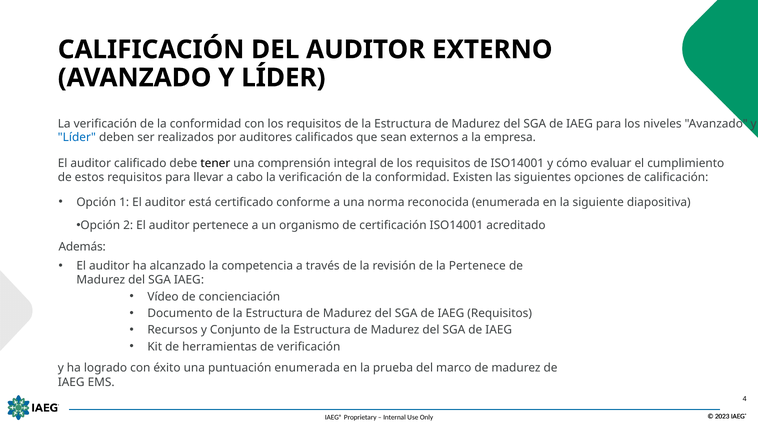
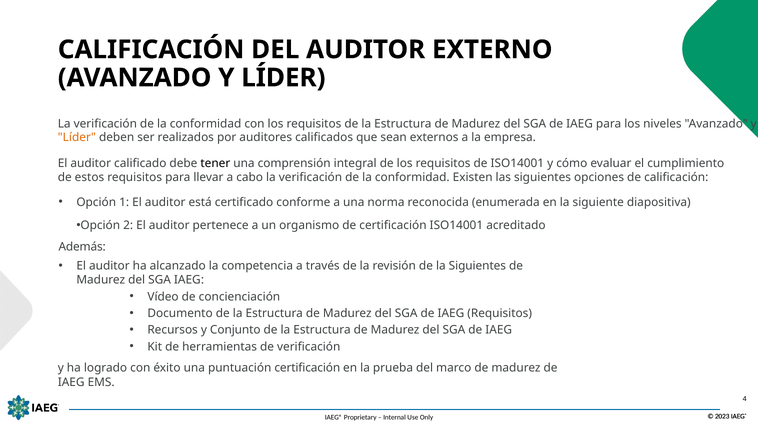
Líder colour: blue -> orange (77, 137)
la Pertenece: Pertenece -> Siguientes (477, 266)
puntuación enumerada: enumerada -> certificación (307, 368)
